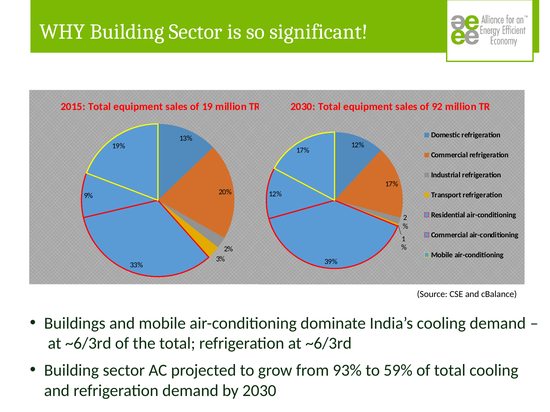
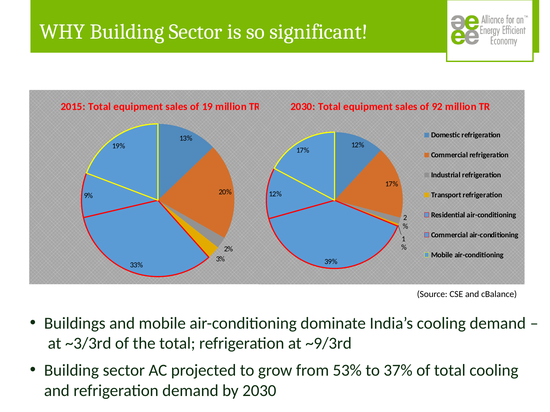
~6/3rd: ~6/3rd -> ~3/3rd (88, 344)
refrigeration at ~6/3rd: ~6/3rd -> ~9/3rd (329, 344)
93%: 93% -> 53% (347, 371)
59%: 59% -> 37% (398, 371)
